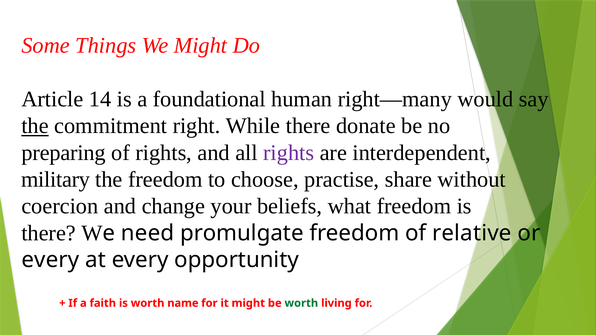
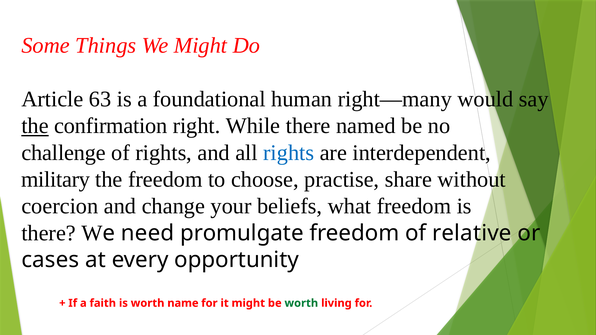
14: 14 -> 63 (100, 99)
commitment: commitment -> confirmation (111, 126)
donate: donate -> named (366, 126)
preparing: preparing -> challenge (64, 153)
rights colour: purple -> blue (289, 153)
every: every -> cases (50, 260)
